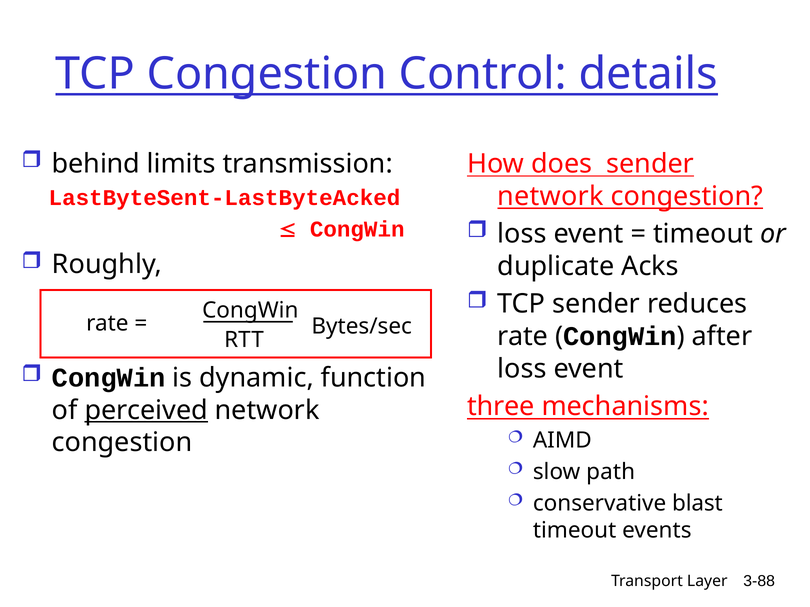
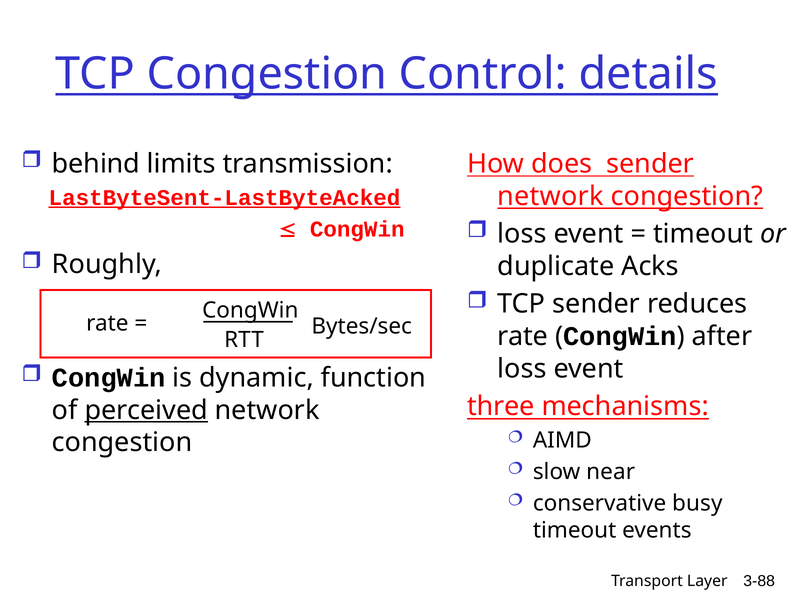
LastByteSent-LastByteAcked underline: none -> present (224, 198)
path: path -> near (611, 472)
blast: blast -> busy (697, 504)
